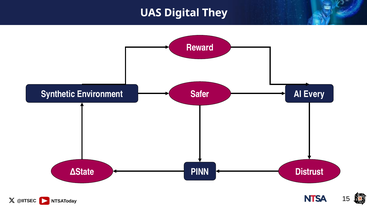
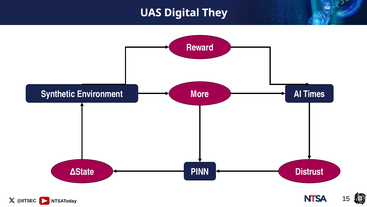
Safer: Safer -> More (200, 94)
Every: Every -> Times (314, 94)
